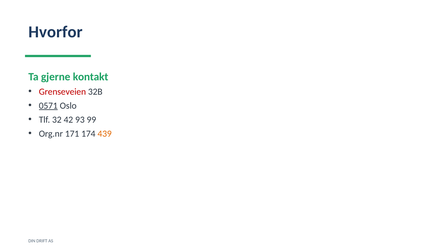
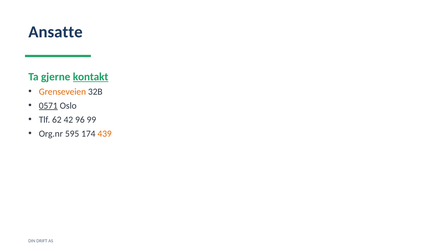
Hvorfor: Hvorfor -> Ansatte (55, 32)
kontakt underline: none -> present (91, 77)
Grenseveien colour: red -> orange (62, 92)
32: 32 -> 62 (57, 120)
93: 93 -> 96 (80, 120)
171: 171 -> 595 (72, 134)
